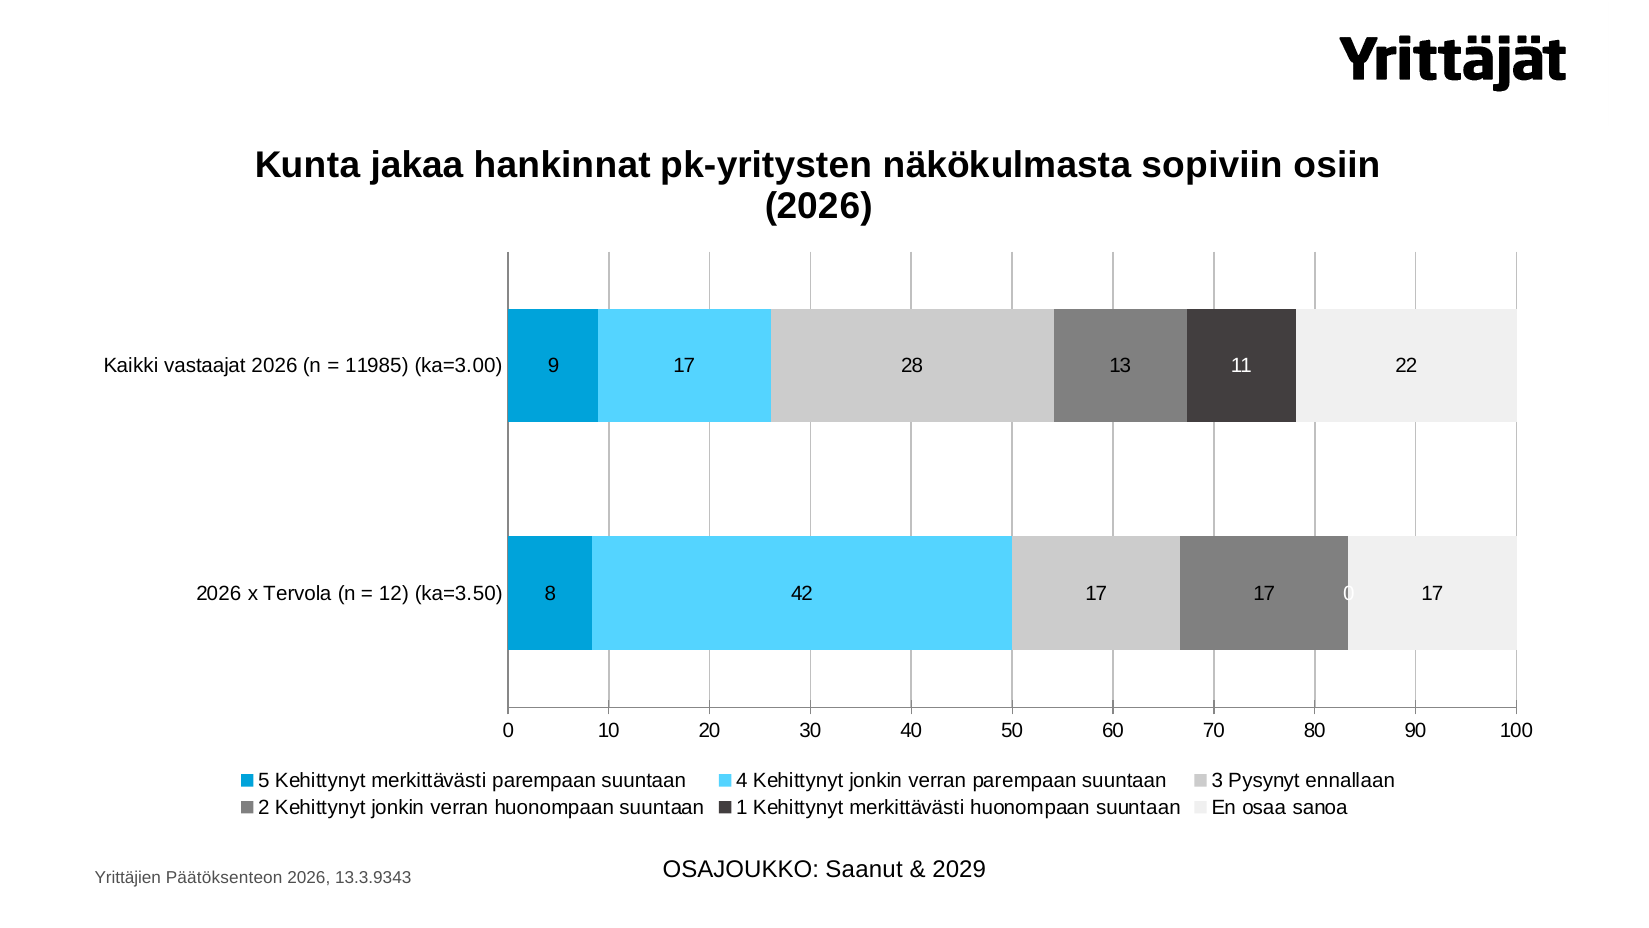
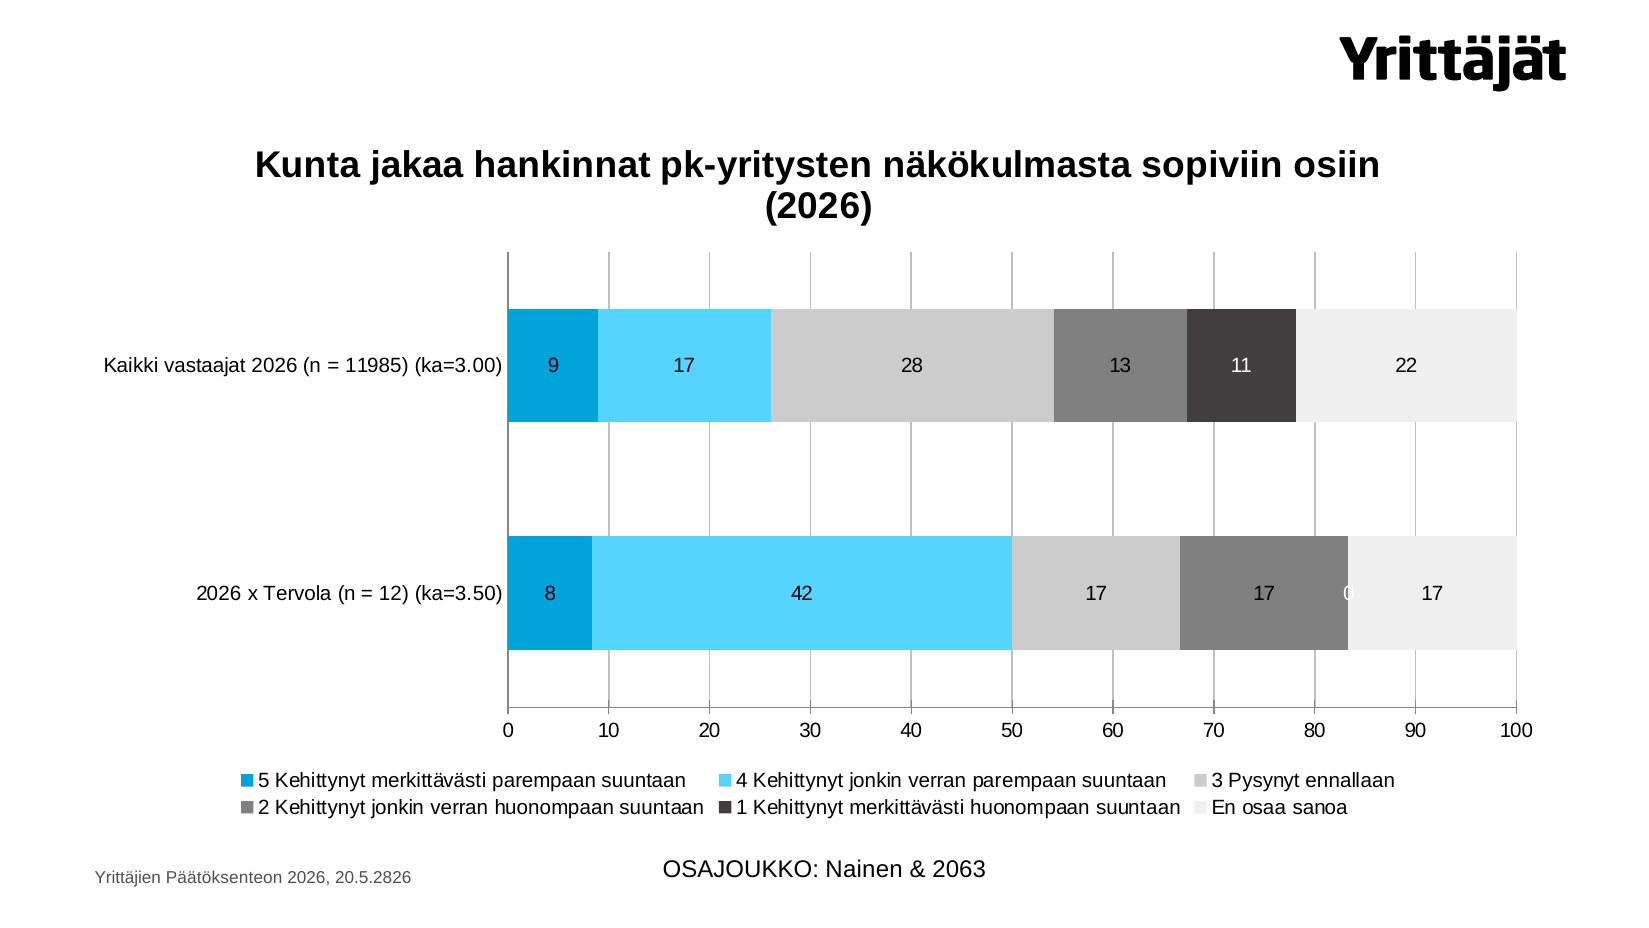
Saanut: Saanut -> Nainen (864, 869)
2029: 2029 -> 2063 (959, 869)
13.3.9343: 13.3.9343 -> 20.5.2826 (373, 878)
